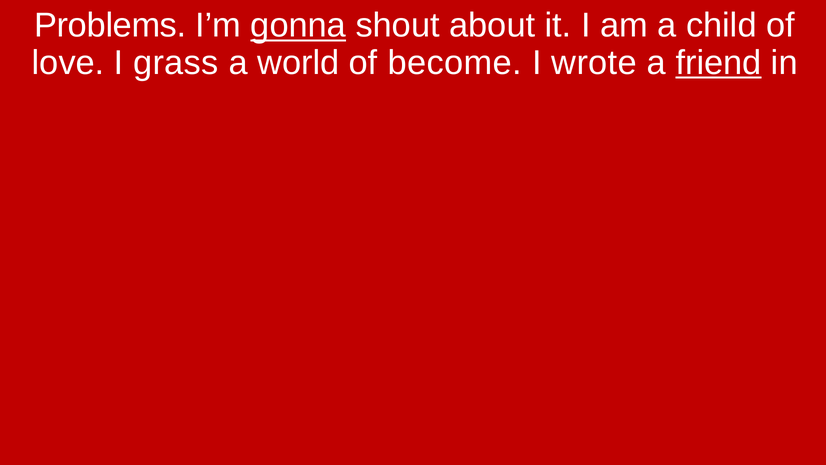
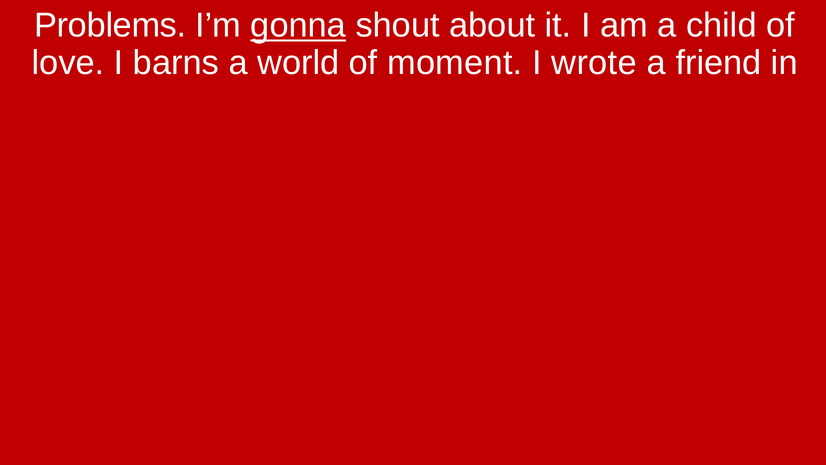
grass: grass -> barns (176, 63)
become: become -> moment (455, 63)
friend underline: present -> none (719, 63)
